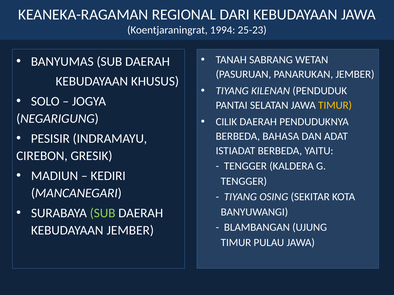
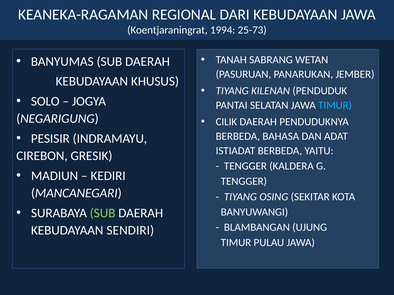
25-23: 25-23 -> 25-73 (252, 30)
TIMUR colour: yellow -> light blue (335, 105)
KEBUDAYAAN JEMBER: JEMBER -> SENDIRI (130, 231)
